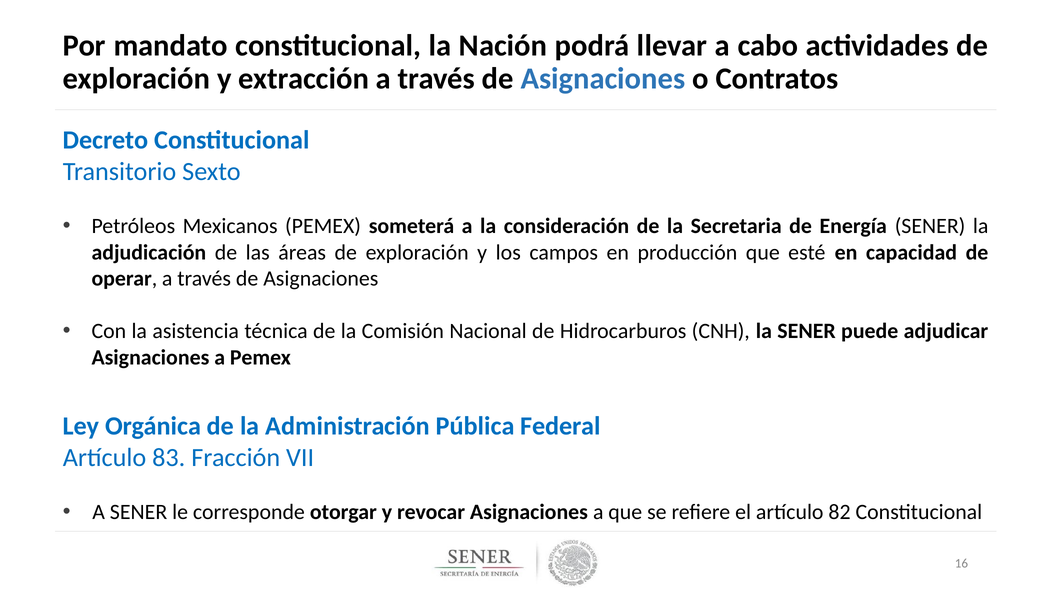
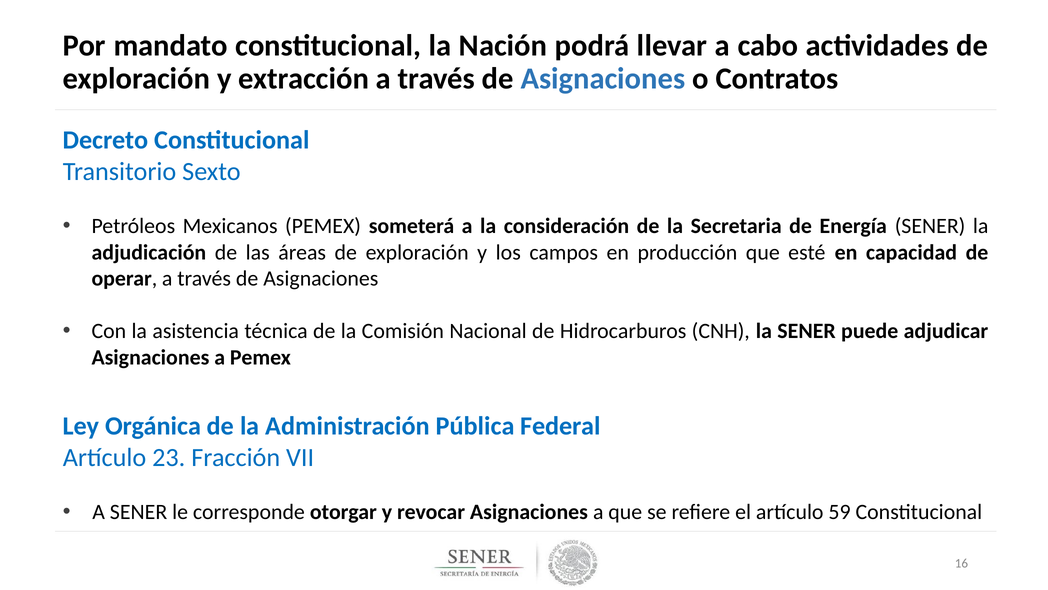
83: 83 -> 23 (169, 457)
82: 82 -> 59 (840, 512)
